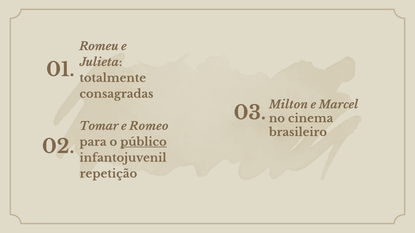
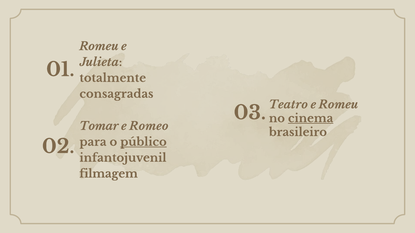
Milton: Milton -> Teatro (288, 105)
e Marcel: Marcel -> Romeu (338, 105)
cinema underline: none -> present (311, 119)
repetição: repetição -> filmagem (109, 174)
